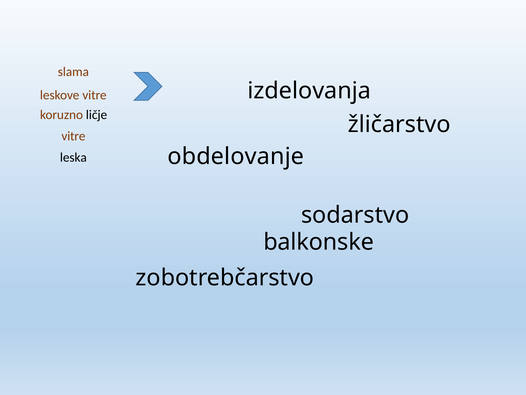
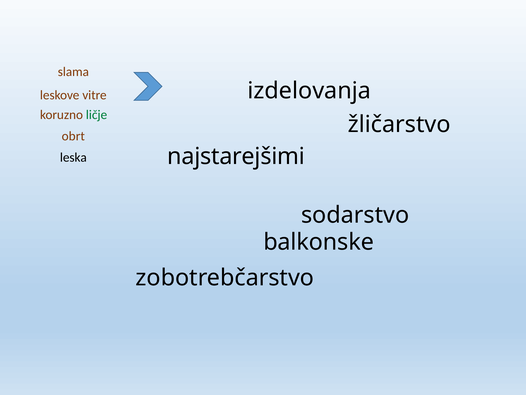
ličje colour: black -> green (97, 115)
vitre: vitre -> obrt (73, 136)
obdelovanje: obdelovanje -> najstarejšimi (236, 156)
